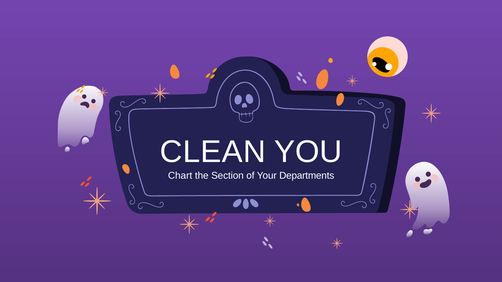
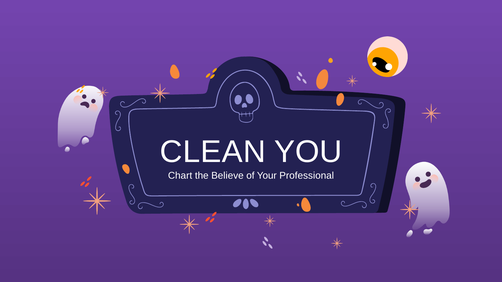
Section: Section -> Believe (227, 176)
Departments: Departments -> Professional (307, 176)
